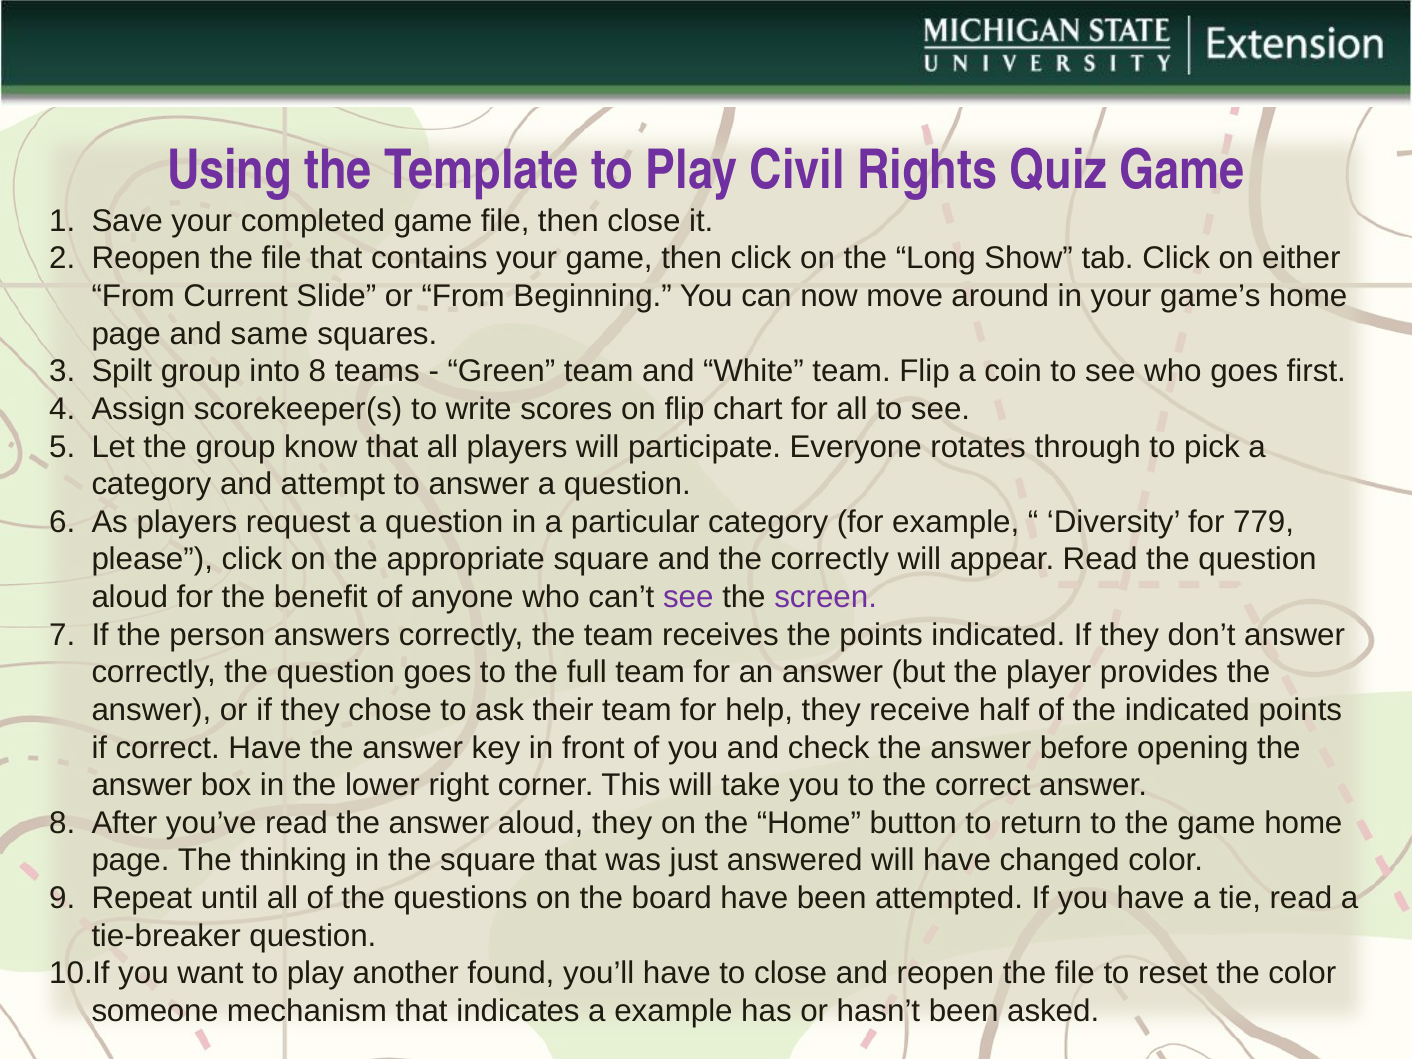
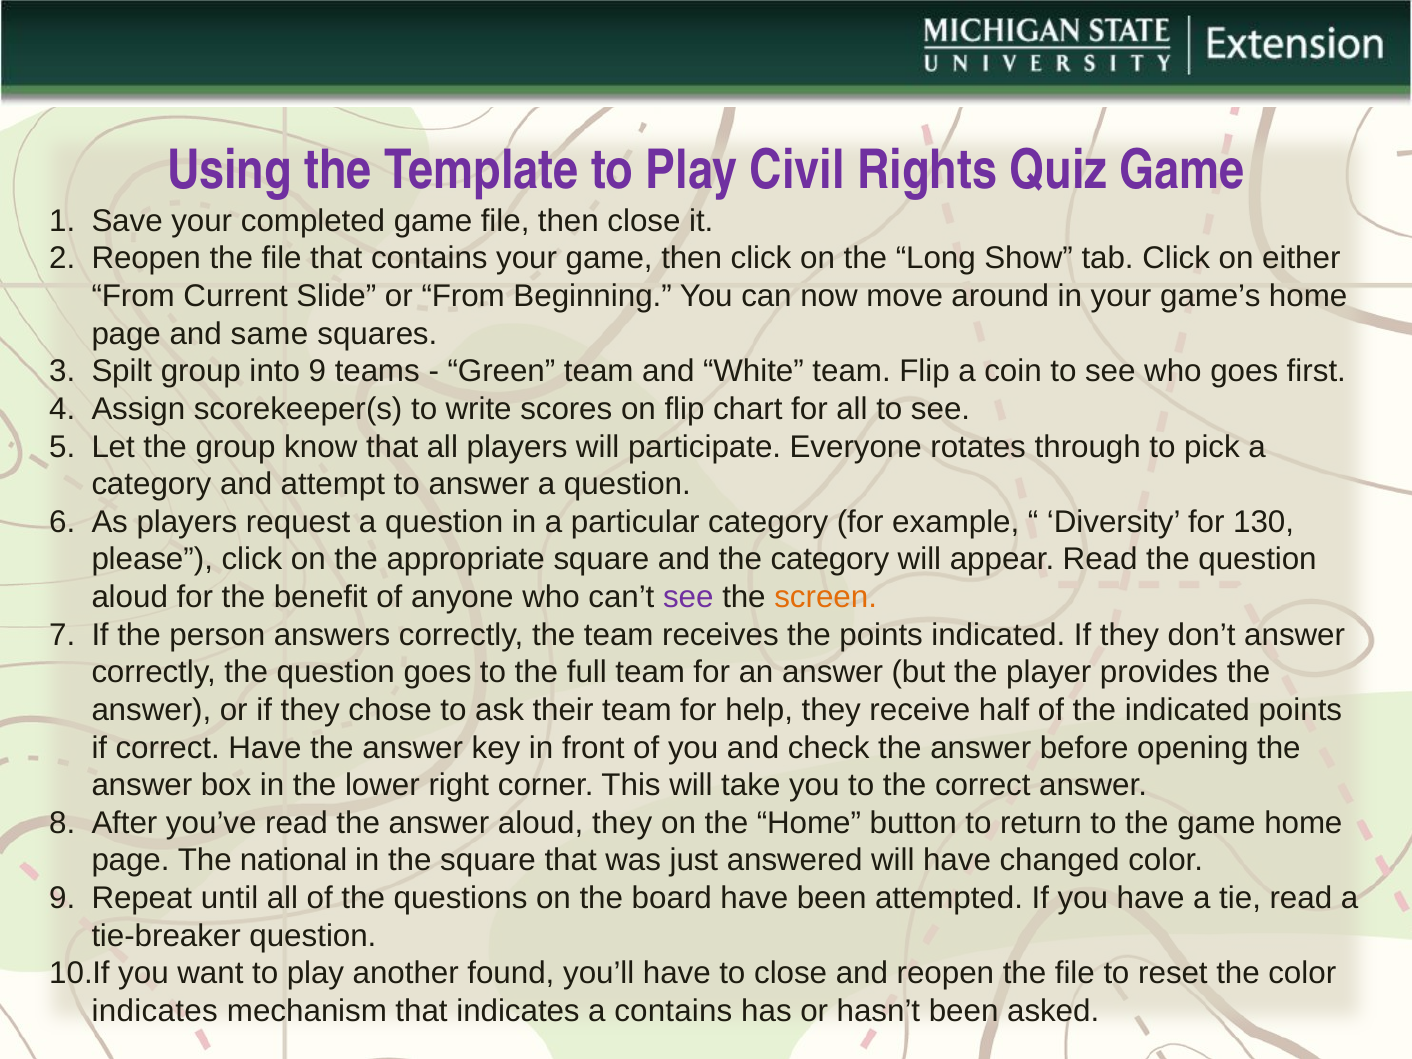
into 8: 8 -> 9 (317, 371)
779: 779 -> 130 (1264, 522)
the correctly: correctly -> category (830, 560)
screen colour: purple -> orange (826, 597)
thinking: thinking -> national (294, 861)
someone: someone -> indicates (155, 1011)
a example: example -> contains (673, 1011)
